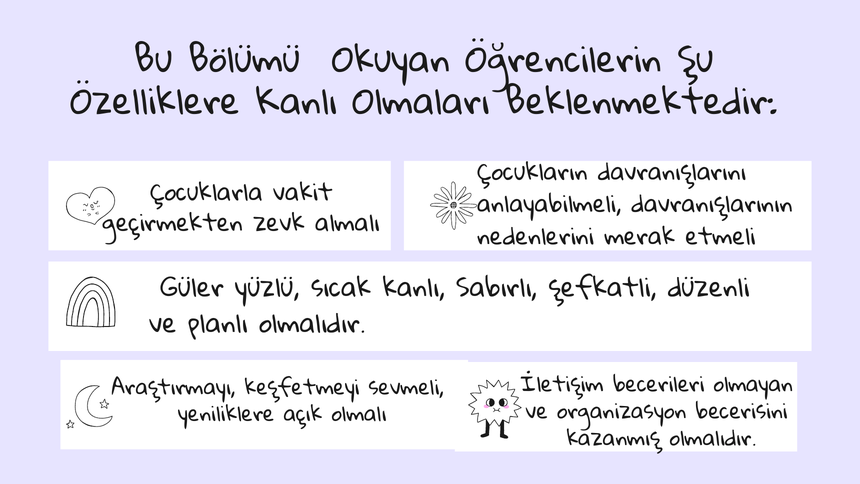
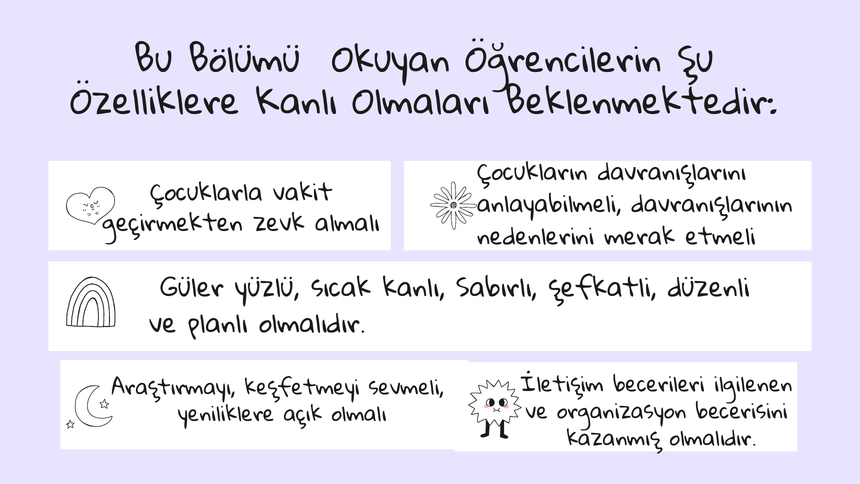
olmayan: olmayan -> ilgilenen (753, 385)
